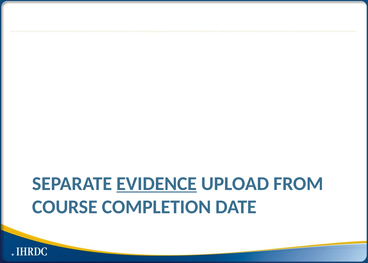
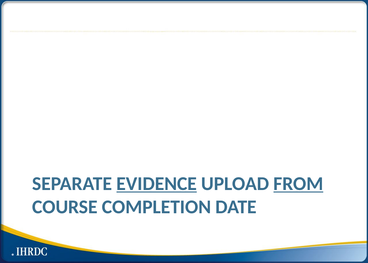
FROM underline: none -> present (298, 184)
